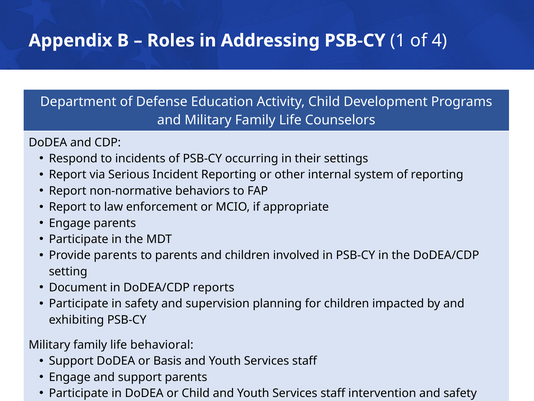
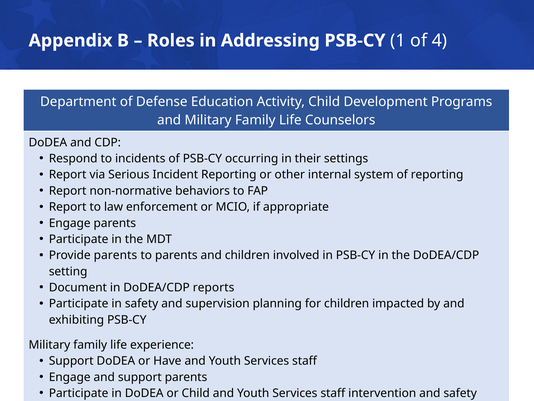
behavioral: behavioral -> experience (162, 344)
Basis: Basis -> Have (167, 361)
